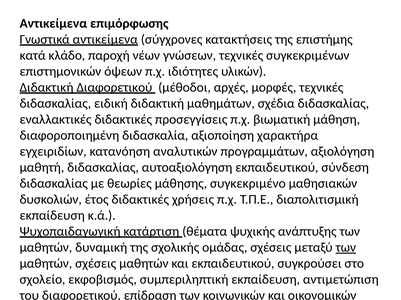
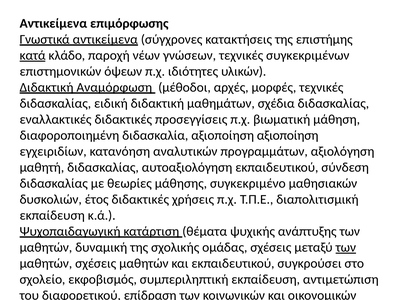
κατά underline: none -> present (33, 56)
Διδακτική Διαφορετικού: Διαφορετικού -> Αναμόρφωση (114, 88)
αξιοποίηση χαρακτήρα: χαρακτήρα -> αξιοποίηση (288, 136)
